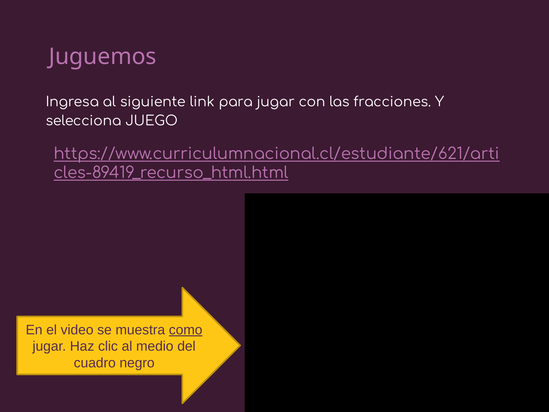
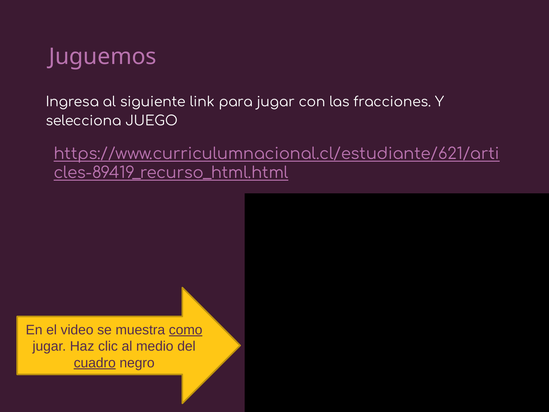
cuadro underline: none -> present (95, 363)
